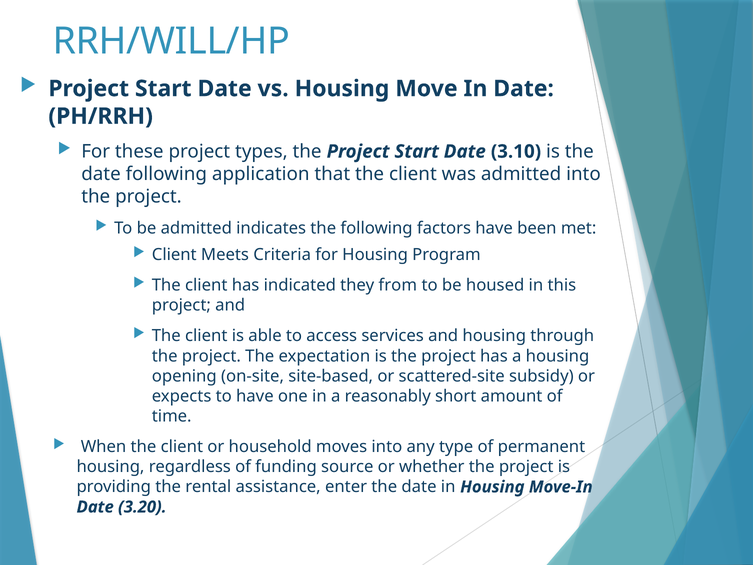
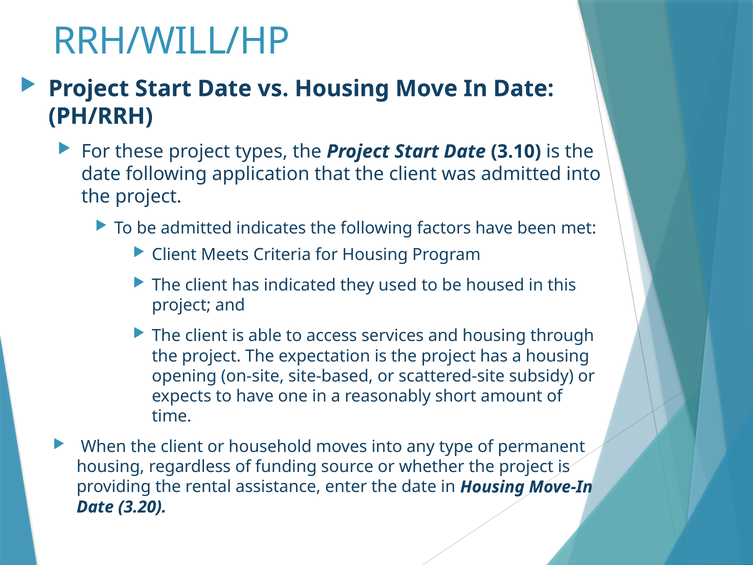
from: from -> used (398, 285)
